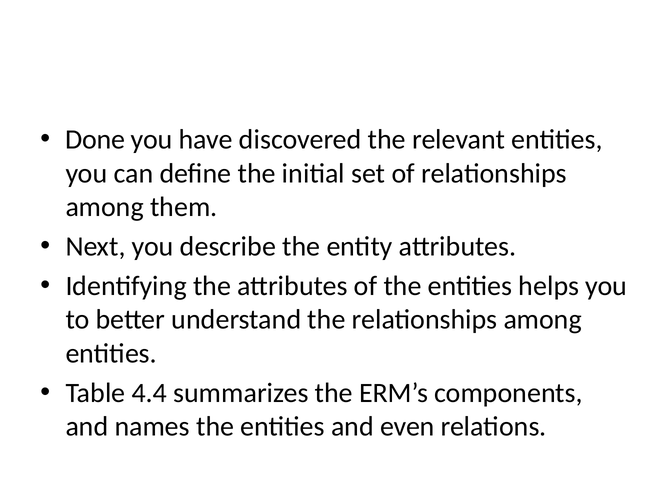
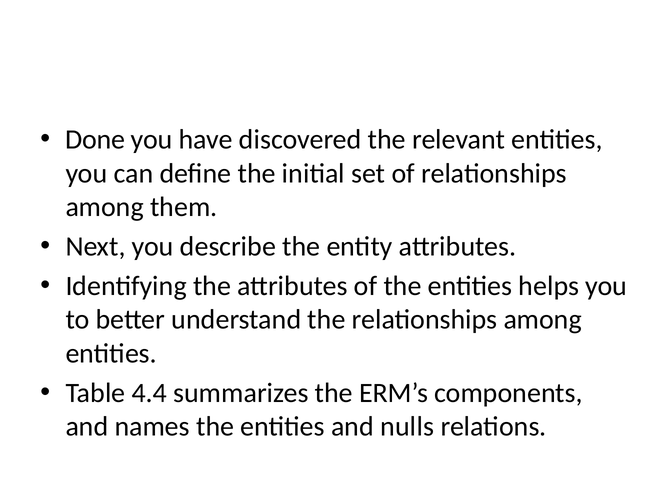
even: even -> nulls (407, 426)
